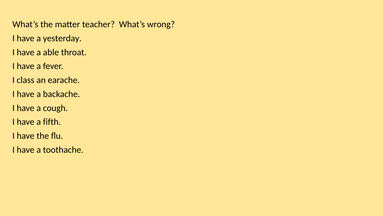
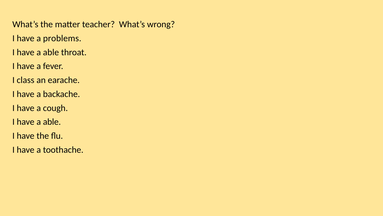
yesterday: yesterday -> problems (62, 38)
fifth: fifth -> able (52, 122)
